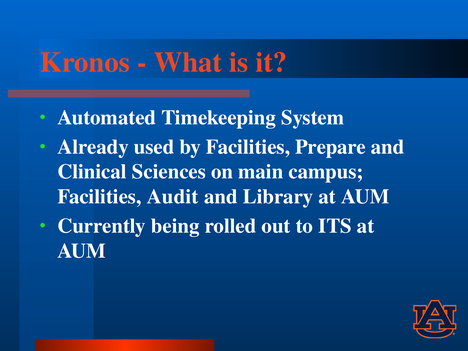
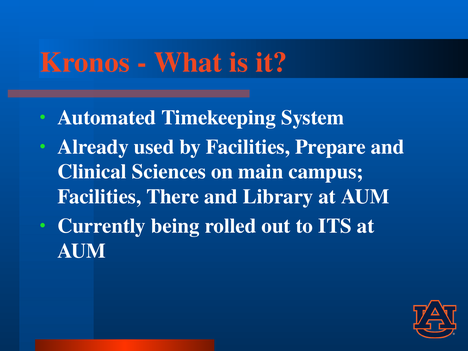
Audit: Audit -> There (173, 197)
